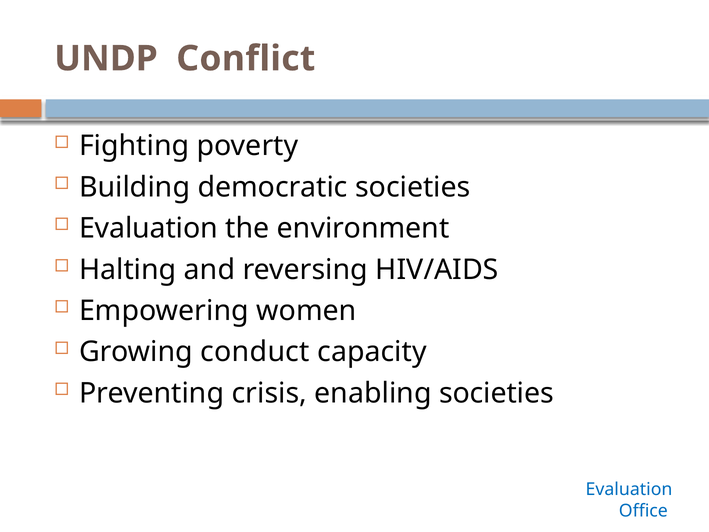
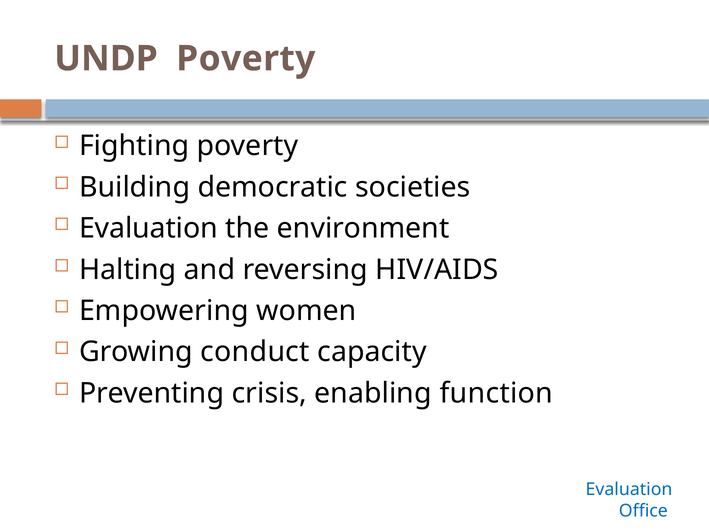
UNDP Conflict: Conflict -> Poverty (246, 59)
enabling societies: societies -> function (496, 393)
